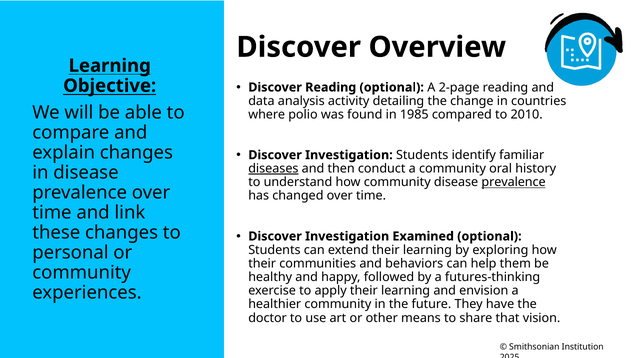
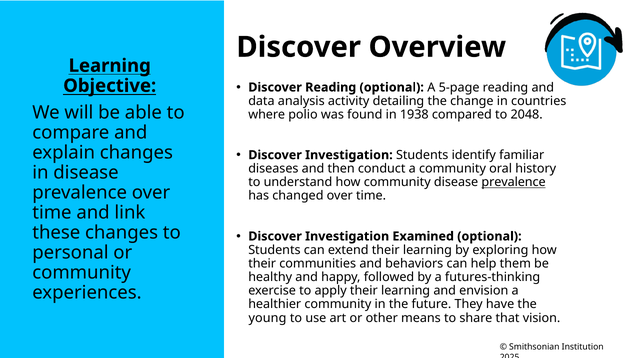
2-page: 2-page -> 5-page (459, 87)
1985: 1985 -> 1938 (414, 115)
2010: 2010 -> 2048 (527, 115)
diseases underline: present -> none (273, 169)
doctor: doctor -> young (267, 318)
